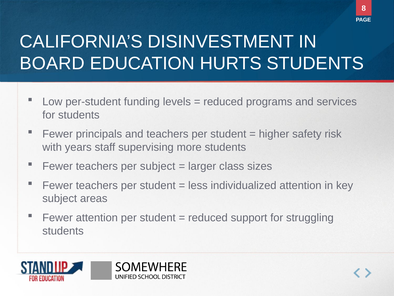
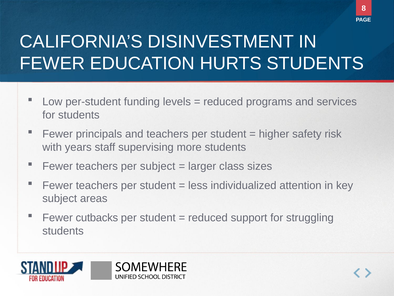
BOARD: BOARD -> FEWER (52, 63)
Fewer attention: attention -> cutbacks (97, 217)
